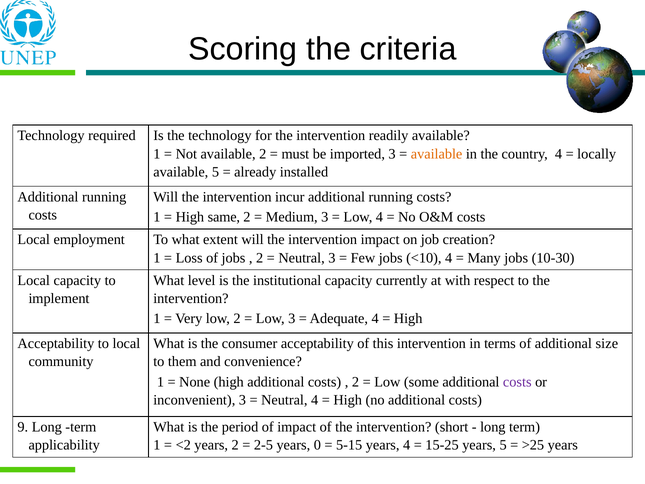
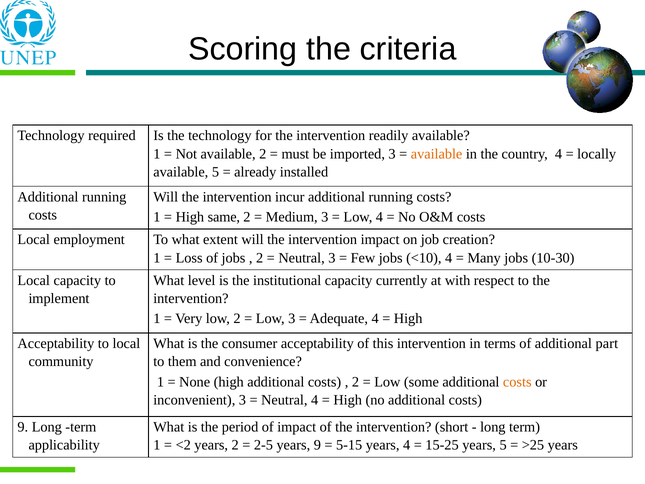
size: size -> part (607, 343)
costs colour: purple -> orange (517, 382)
years 0: 0 -> 9 (317, 445)
